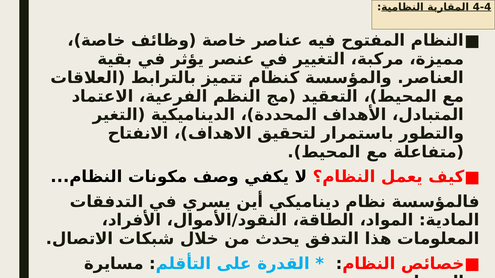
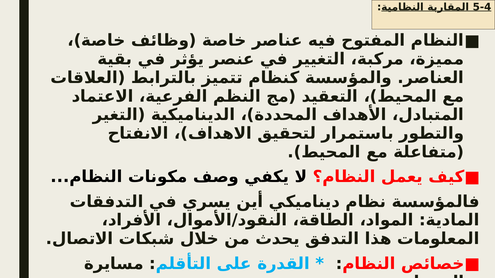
4-4: 4-4 -> 5-4 (482, 7)
